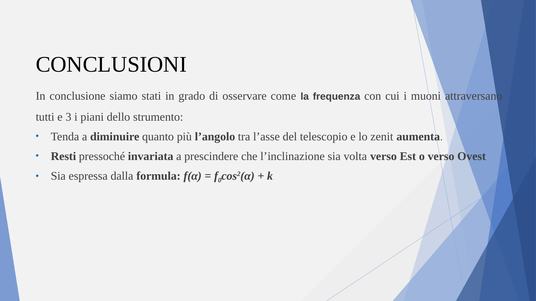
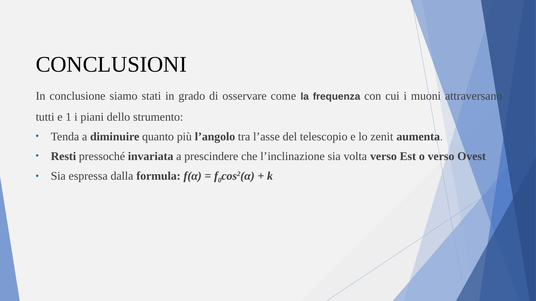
3: 3 -> 1 (68, 117)
